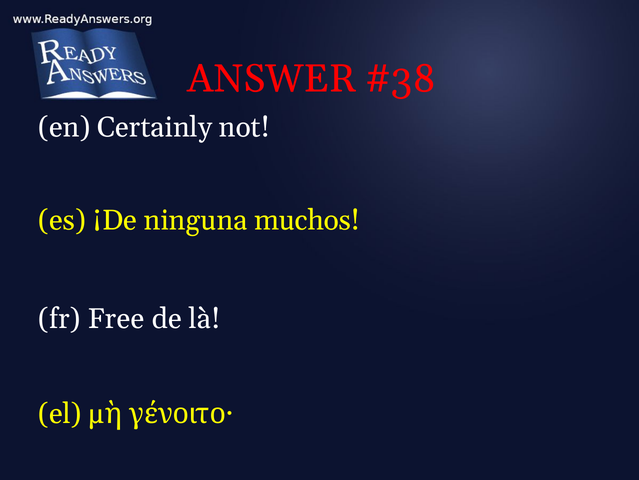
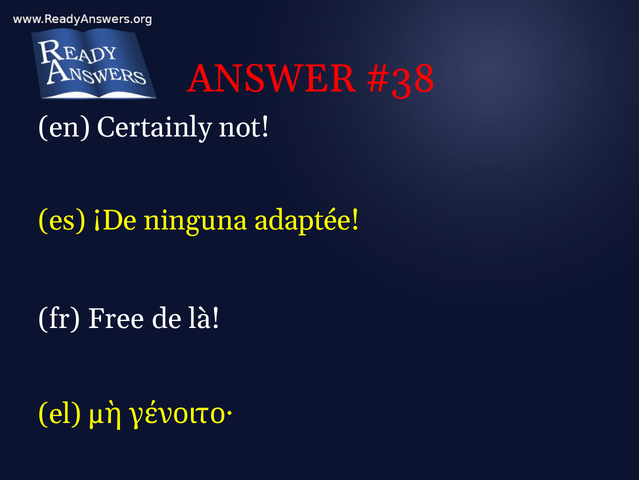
muchos: muchos -> adaptée (307, 220)
